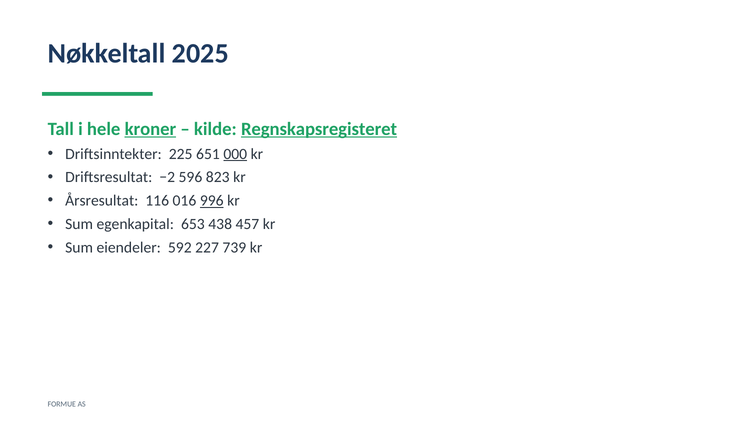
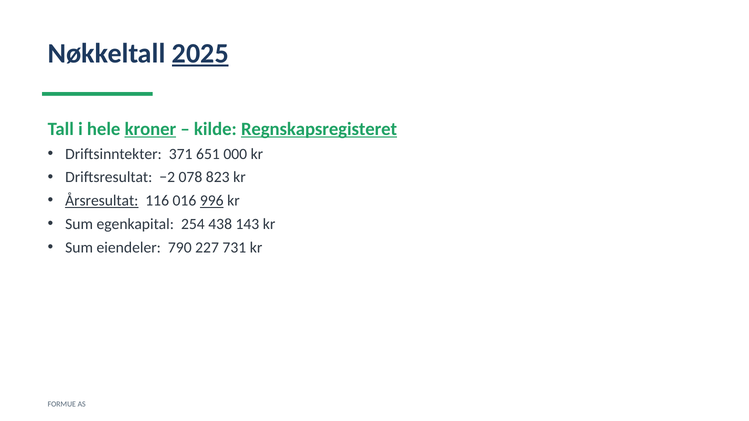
2025 underline: none -> present (200, 53)
225: 225 -> 371 (181, 154)
000 underline: present -> none (235, 154)
596: 596 -> 078 (190, 177)
Årsresultat underline: none -> present (102, 201)
653: 653 -> 254 (193, 224)
457: 457 -> 143 (247, 224)
592: 592 -> 790 (180, 248)
739: 739 -> 731 (234, 248)
